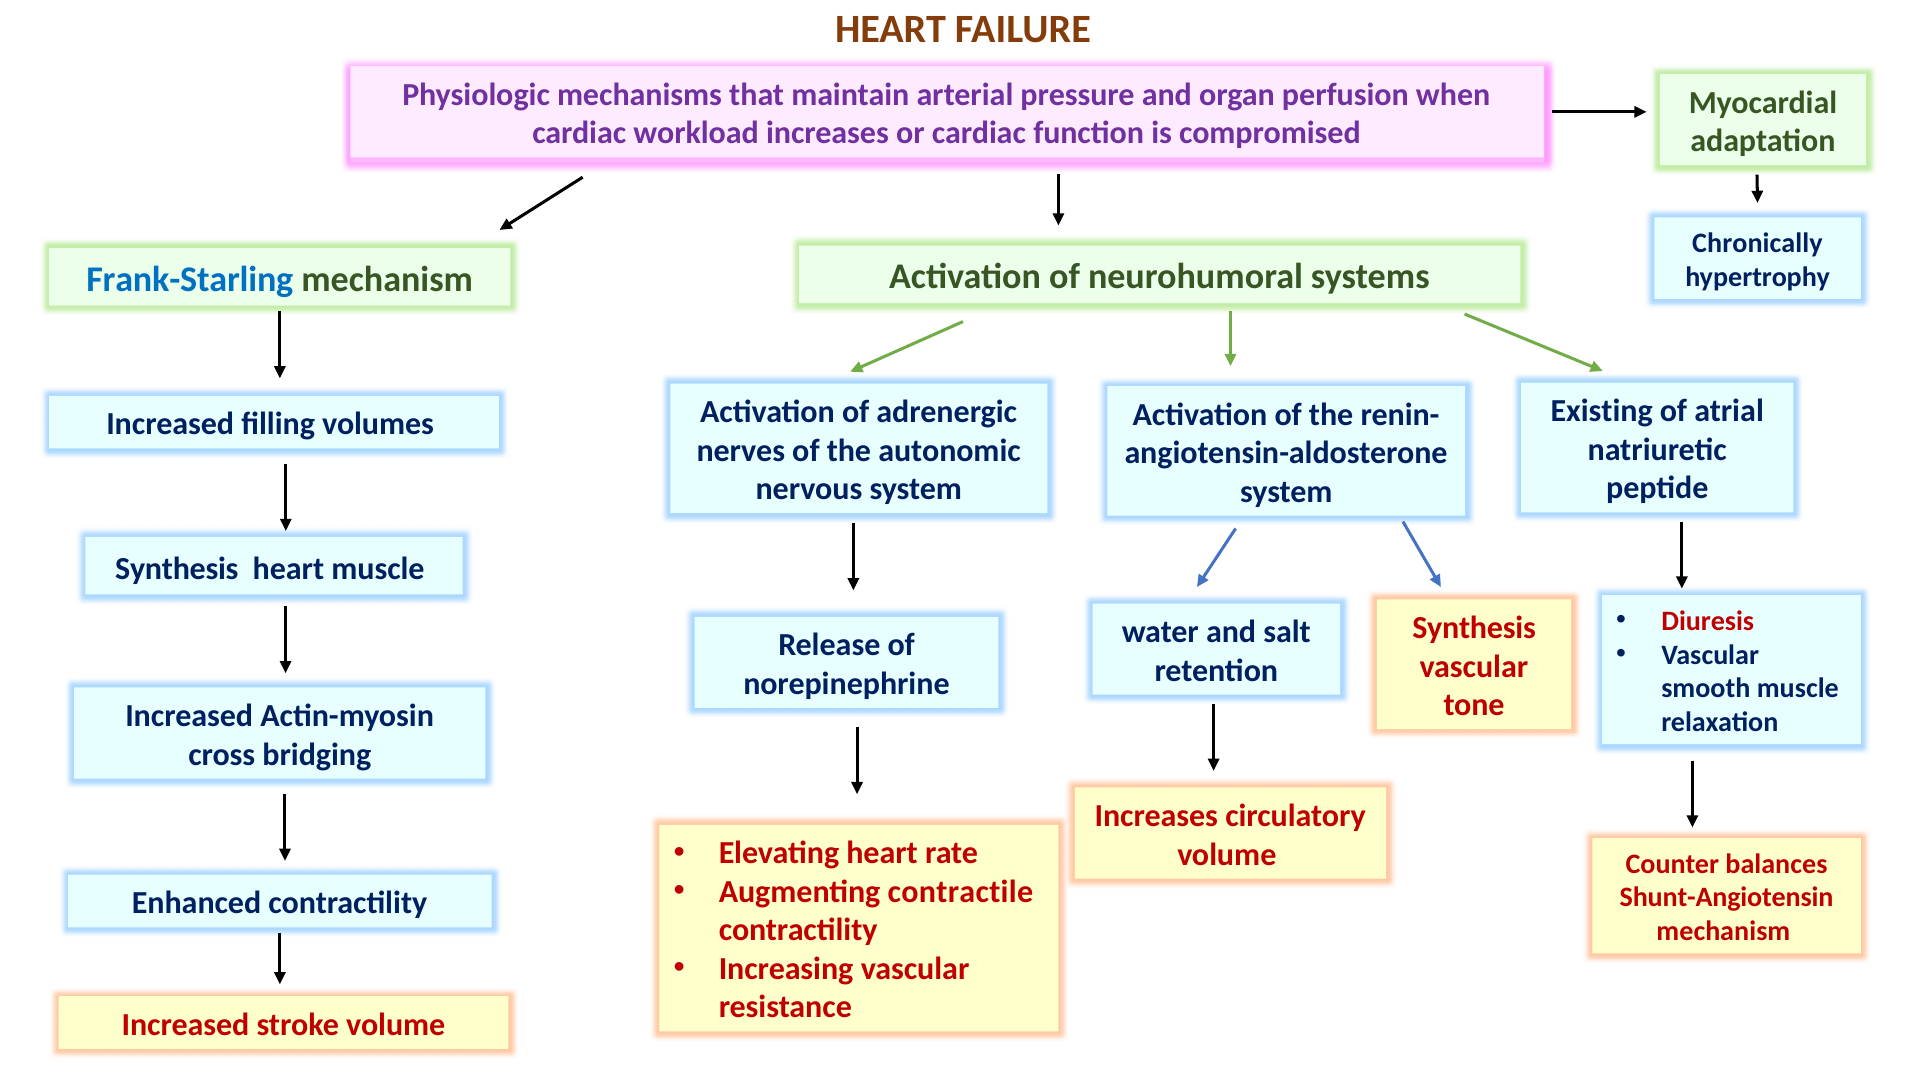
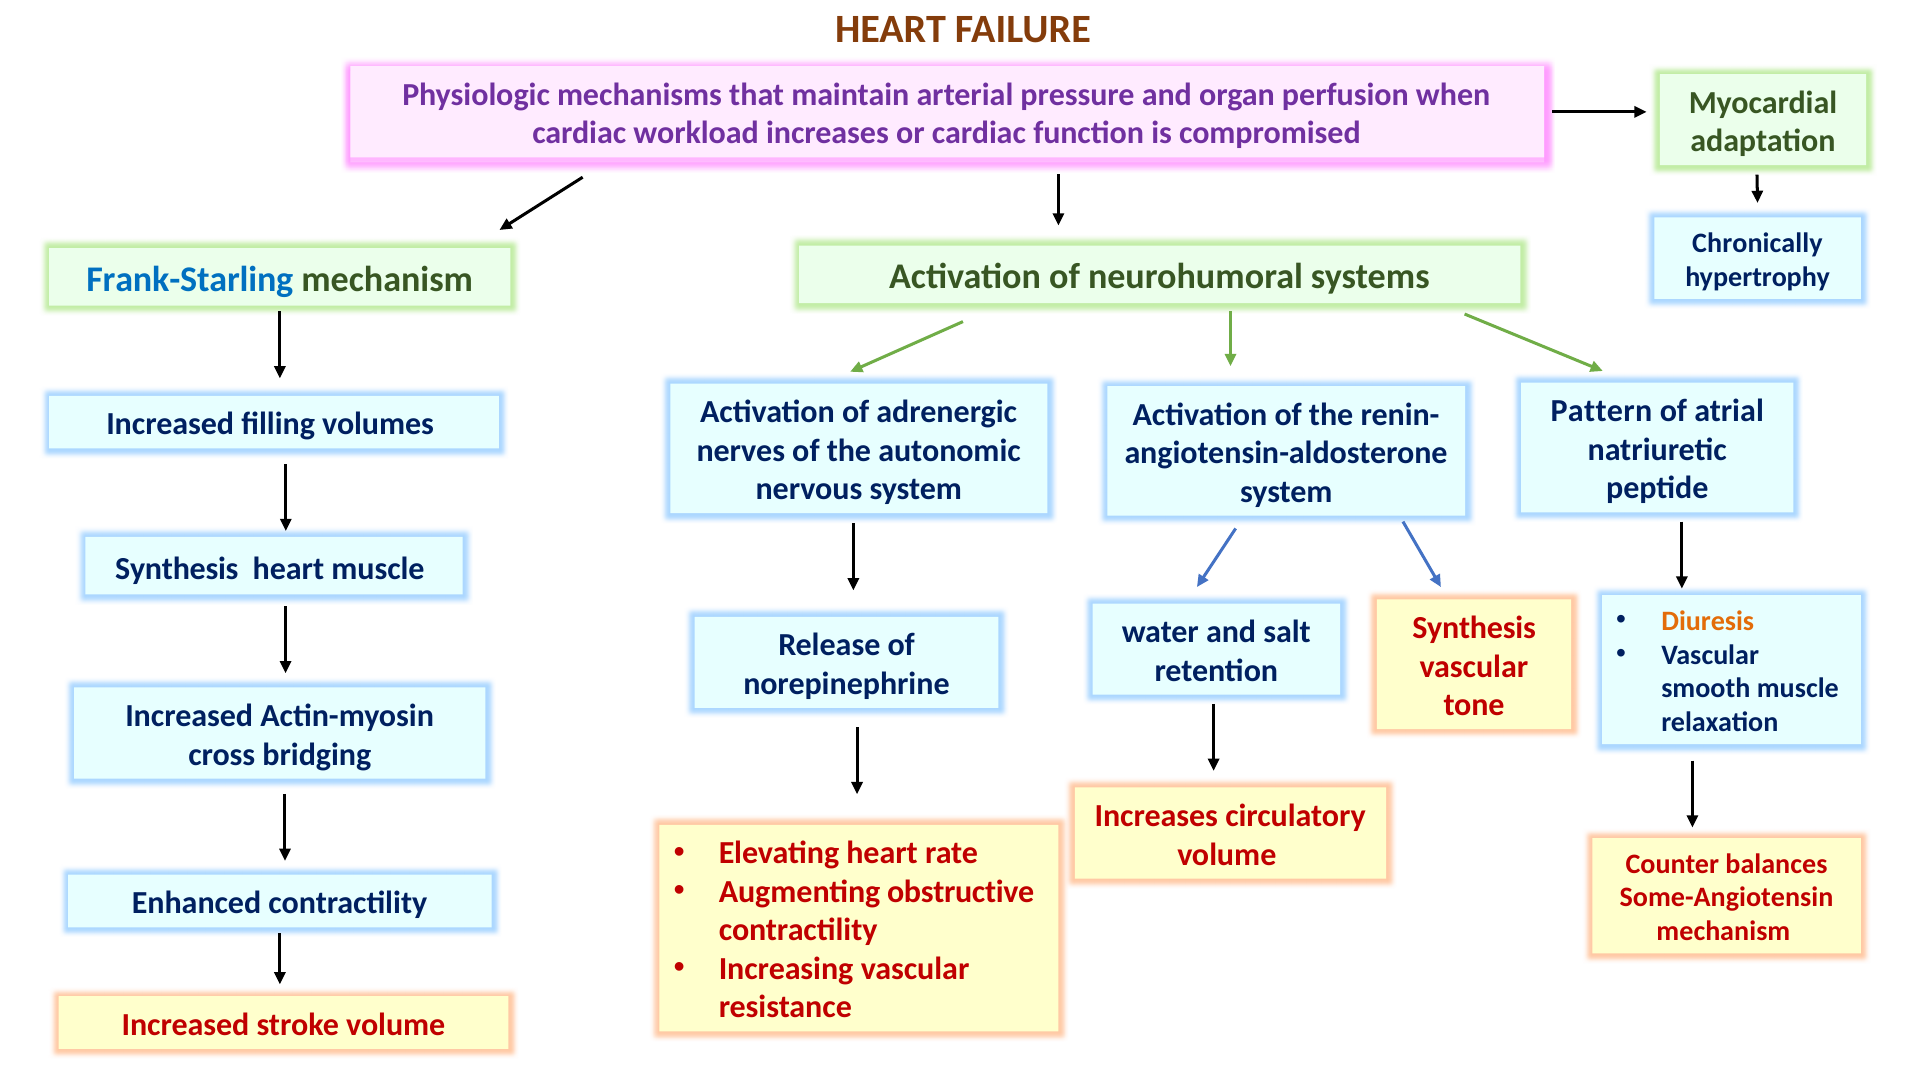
Existing: Existing -> Pattern (1601, 411)
Diuresis colour: red -> orange (1708, 621)
contractile: contractile -> obstructive (961, 892)
Shunt-Angiotensin: Shunt-Angiotensin -> Some-Angiotensin (1726, 898)
